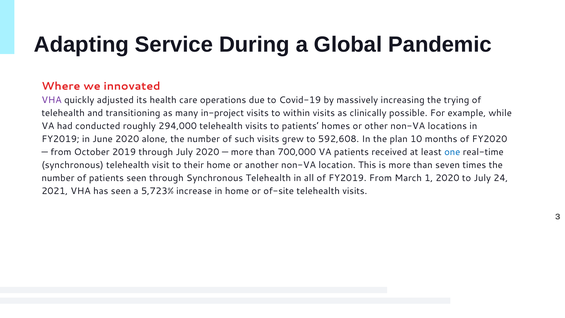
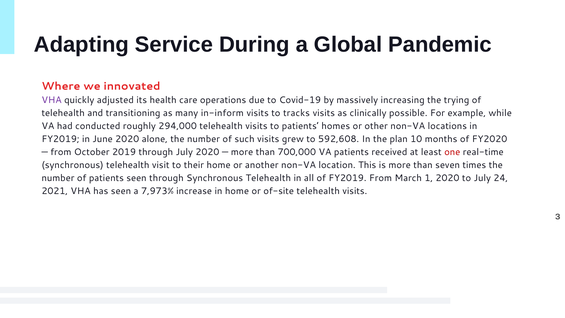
in-project: in-project -> in-inform (222, 113)
within: within -> tracks (296, 113)
one colour: blue -> red (452, 152)
5,723%: 5,723% -> 7,973% (157, 191)
